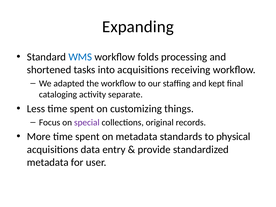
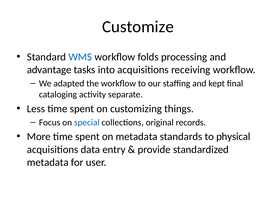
Expanding: Expanding -> Customize (138, 27)
shortened: shortened -> advantage (49, 70)
special colour: purple -> blue (87, 122)
